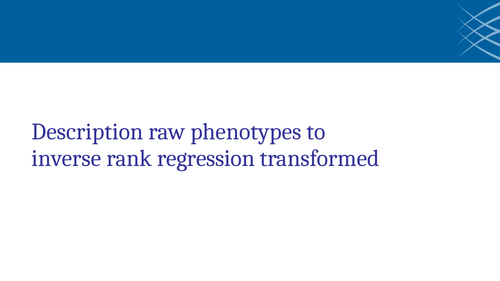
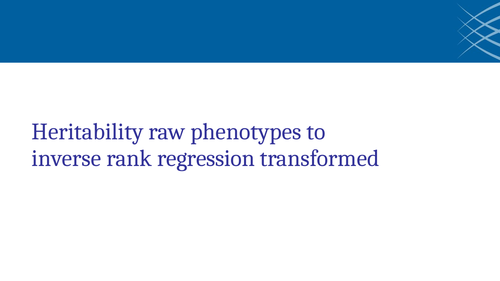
Description: Description -> Heritability (88, 132)
